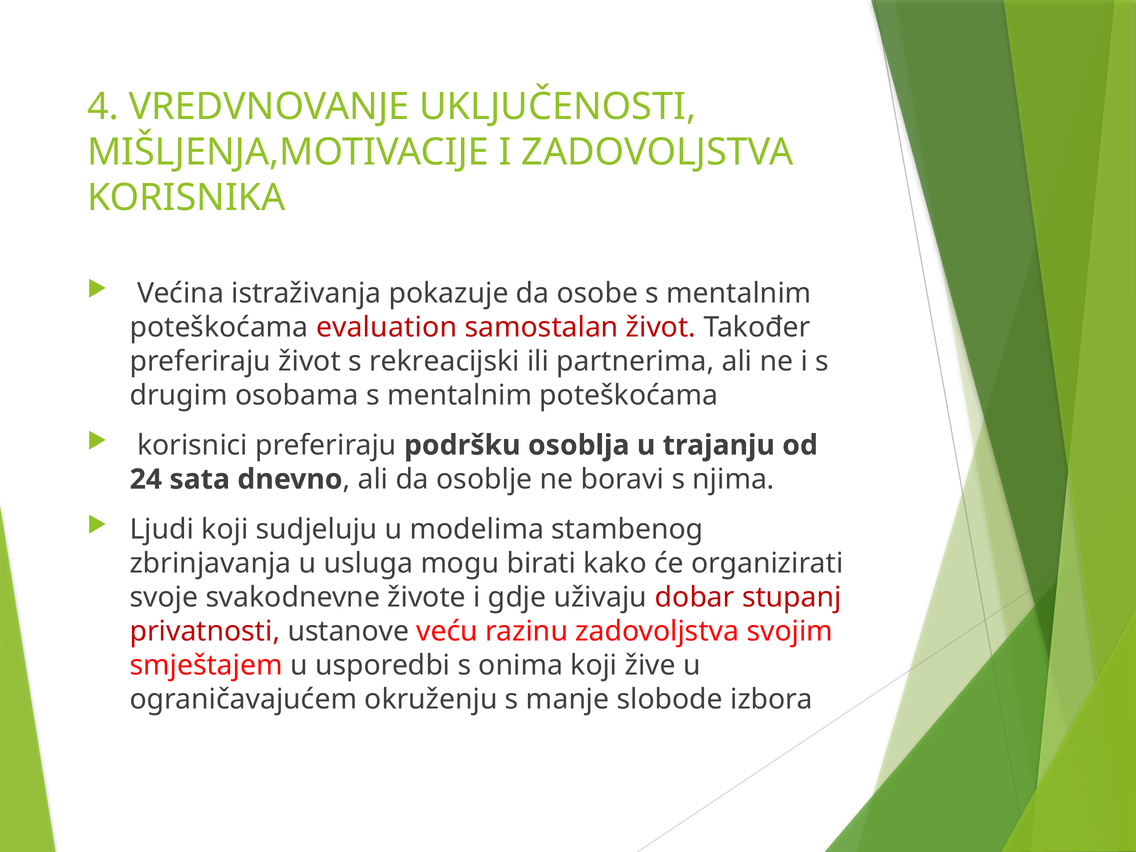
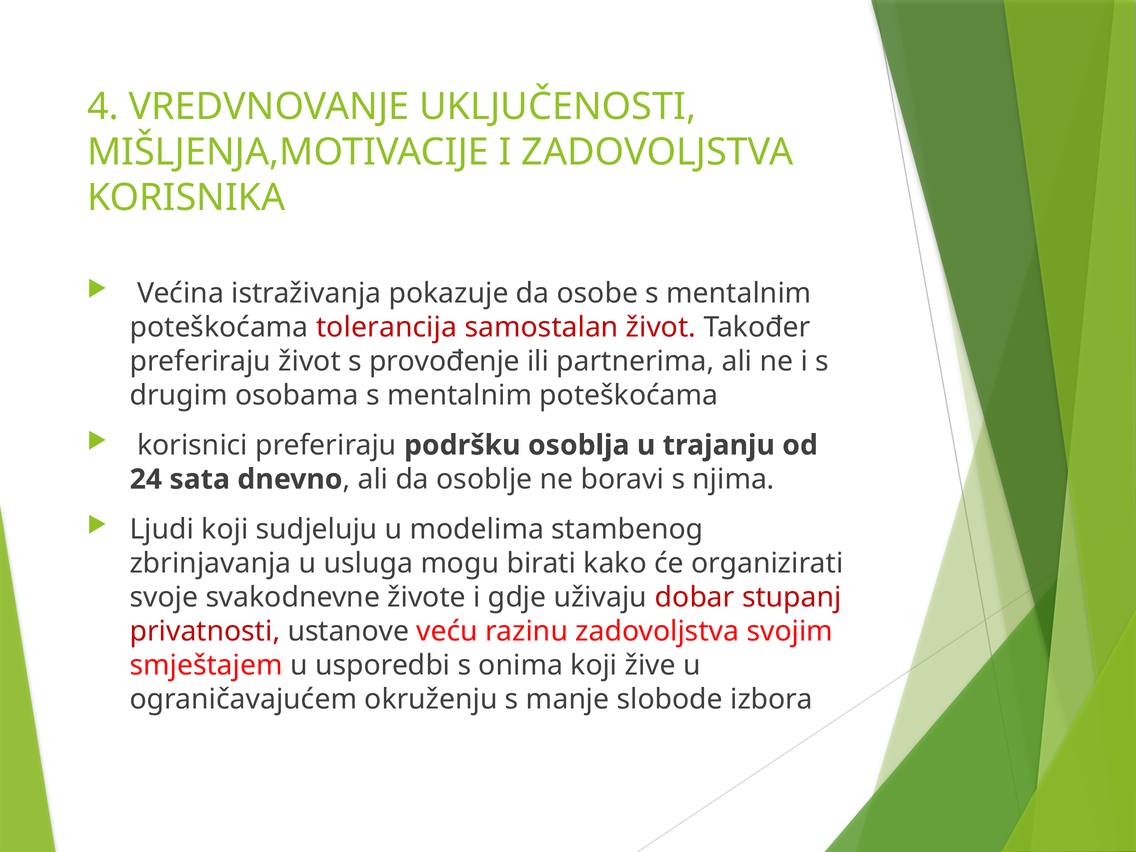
evaluation: evaluation -> tolerancija (387, 327)
rekreacijski: rekreacijski -> provođenje (445, 361)
